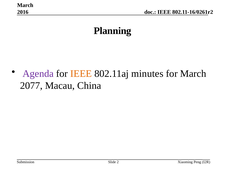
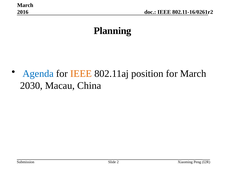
Agenda colour: purple -> blue (38, 73)
minutes: minutes -> position (147, 73)
2077: 2077 -> 2030 (31, 85)
